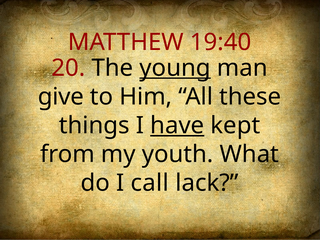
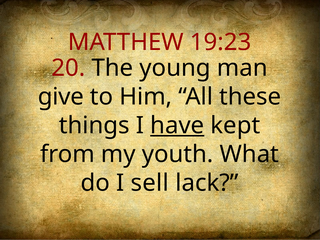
19:40: 19:40 -> 19:23 (221, 42)
young underline: present -> none (175, 68)
call: call -> sell (150, 183)
